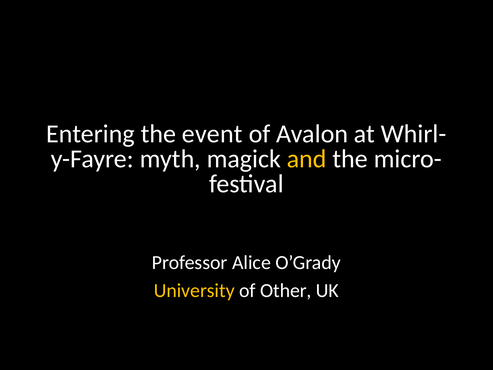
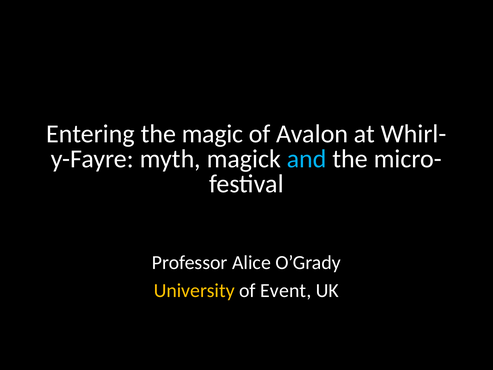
event: event -> magic (212, 134)
and colour: yellow -> light blue (307, 159)
Other: Other -> Event (286, 290)
